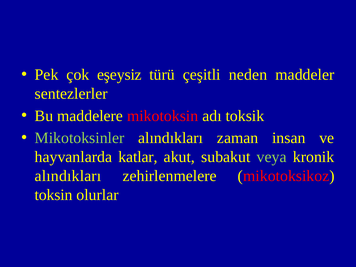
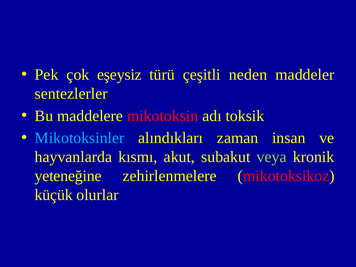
Mikotoksinler colour: light green -> light blue (80, 138)
katlar: katlar -> kısmı (138, 157)
alındıkları: alındıkları -> yeteneğine (68, 176)
toksin: toksin -> küçük (54, 195)
